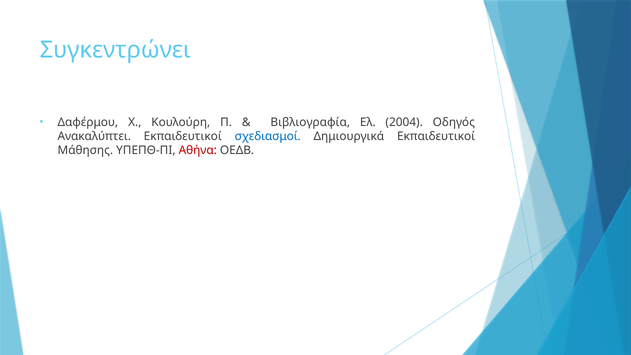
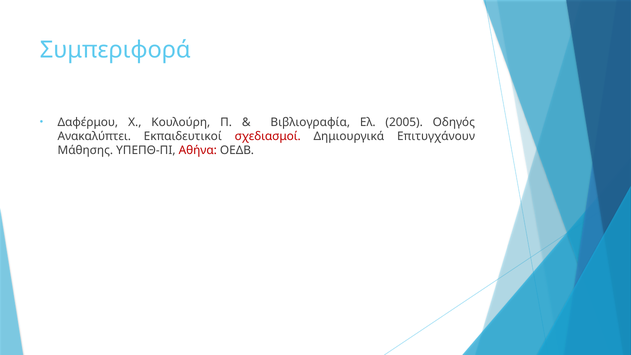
Συγκεντρώνει: Συγκεντρώνει -> Συμπεριφορά (115, 50)
2004: 2004 -> 2005 (404, 122)
σχεδιασμοί colour: blue -> red (268, 136)
Δημιουργικά Εκπαιδευτικοί: Εκπαιδευτικοί -> Επιτυγχάνουν (436, 136)
